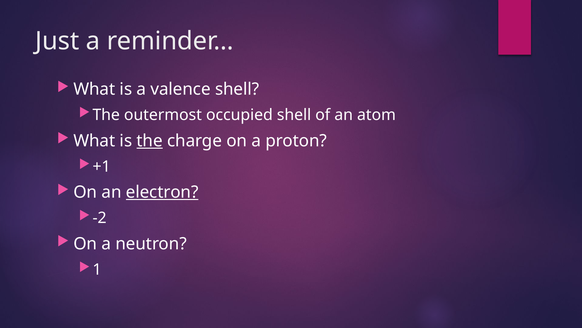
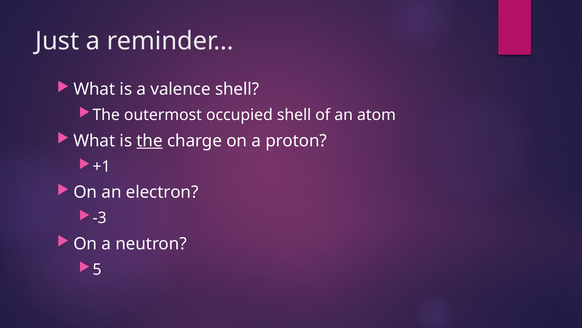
electron underline: present -> none (162, 192)
-2: -2 -> -3 (100, 218)
1: 1 -> 5 (97, 269)
